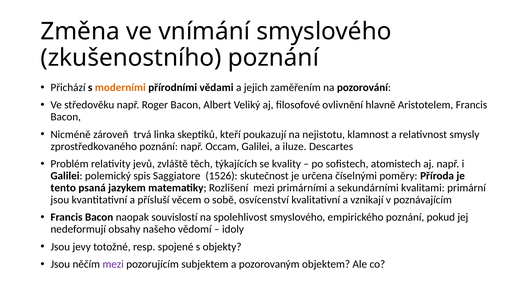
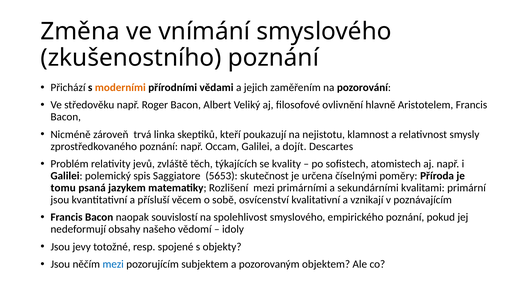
iluze: iluze -> dojít (295, 147)
1526: 1526 -> 5653 (222, 176)
tento: tento -> tomu (63, 188)
mezi colour: purple -> blue (113, 264)
